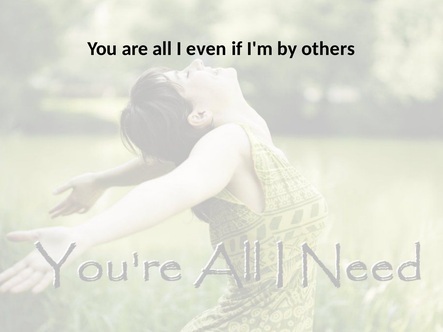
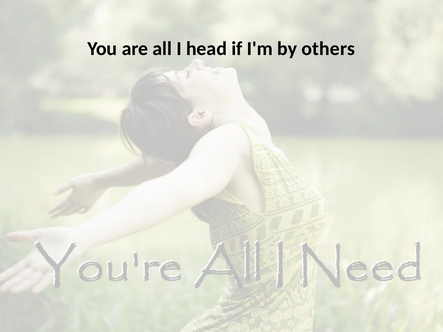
even: even -> head (206, 49)
